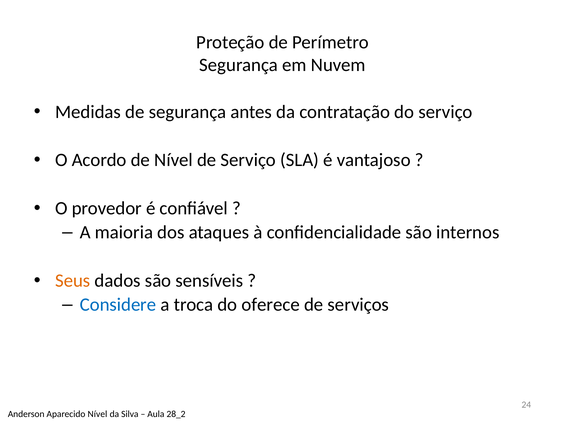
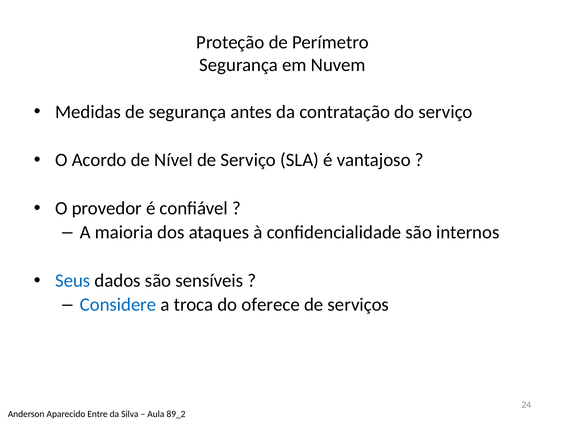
Seus colour: orange -> blue (73, 280)
Aparecido Nível: Nível -> Entre (98, 414)
28_2: 28_2 -> 89_2 (176, 414)
